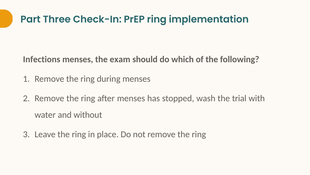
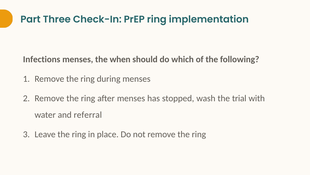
exam: exam -> when (120, 59)
without: without -> referral (88, 114)
